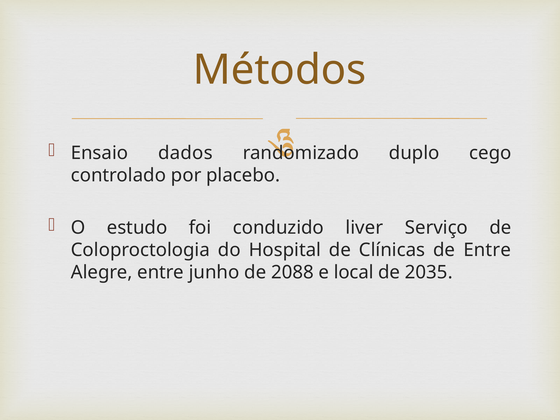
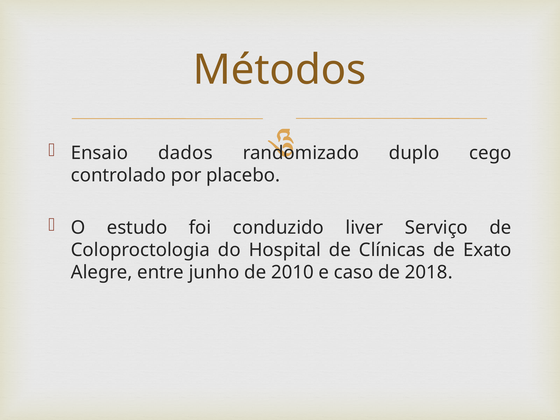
de Entre: Entre -> Exato (487, 250)
2088: 2088 -> 2010 (292, 272)
local: local -> caso (354, 272)
2035: 2035 -> 2018 (429, 272)
